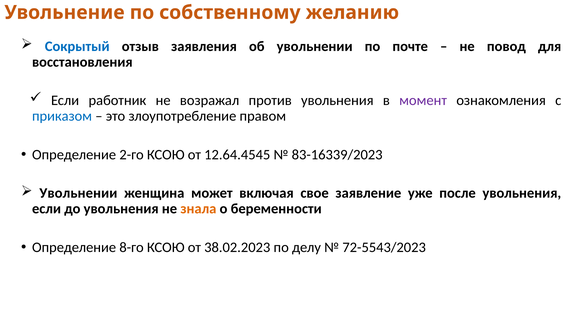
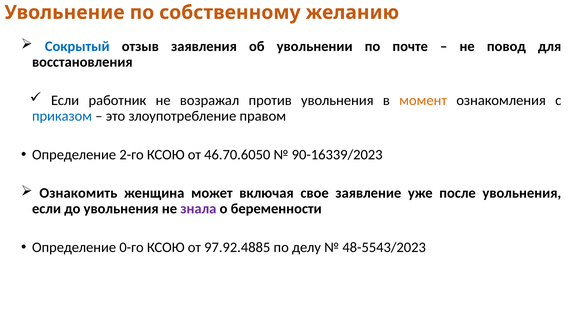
момент colour: purple -> orange (423, 101)
12.64.4545: 12.64.4545 -> 46.70.6050 (237, 155)
83-16339/2023: 83-16339/2023 -> 90-16339/2023 (337, 155)
Увольнении: Увольнении -> Ознакомить (78, 193)
знала colour: orange -> purple (198, 209)
8-го: 8-го -> 0-го (132, 248)
38.02.2023: 38.02.2023 -> 97.92.4885 (237, 248)
72-5543/2023: 72-5543/2023 -> 48-5543/2023 (384, 248)
